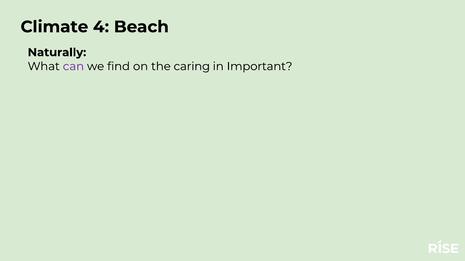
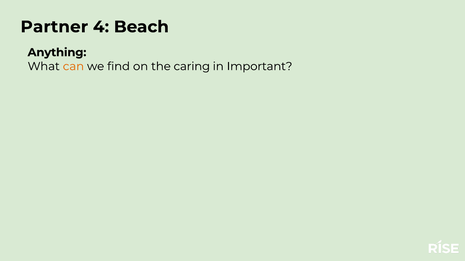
Climate: Climate -> Partner (54, 27)
Naturally: Naturally -> Anything (57, 53)
can colour: purple -> orange (73, 66)
